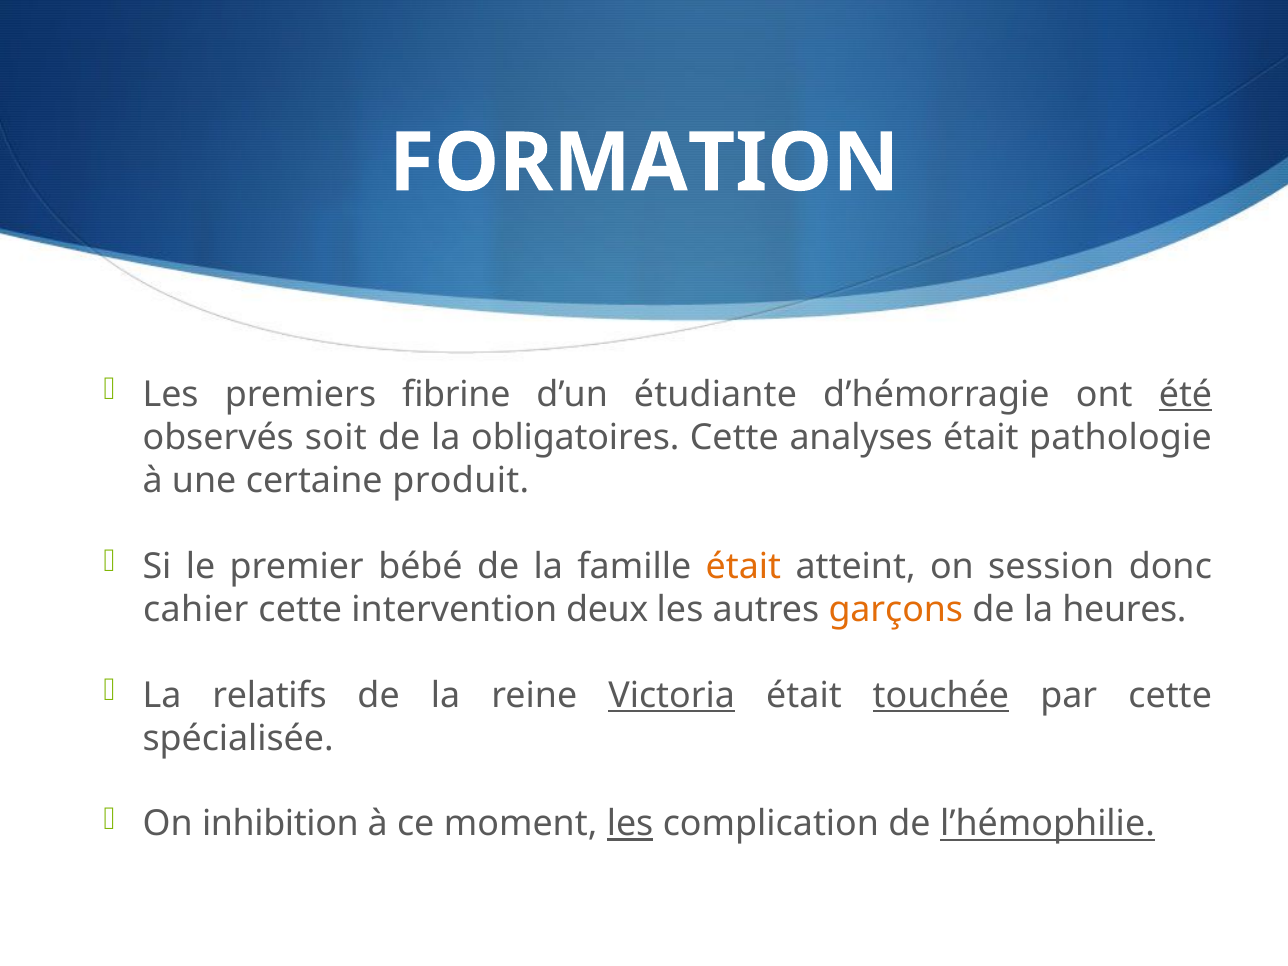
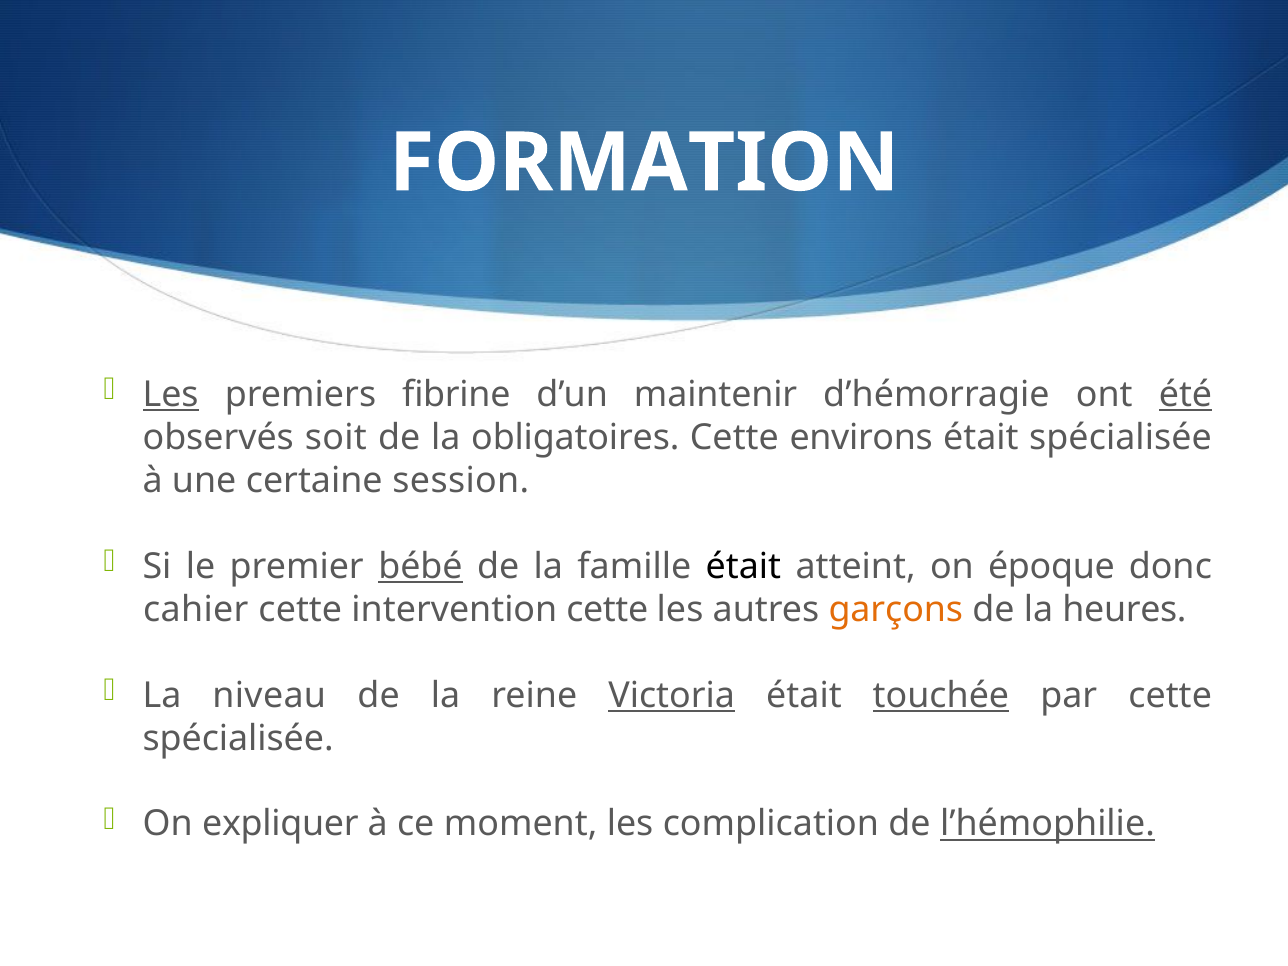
Les underline: none -> present (171, 395)
étudiante: étudiante -> maintenir (716, 395)
analyses: analyses -> environs (861, 438)
était pathologie: pathologie -> spécialisée (1120, 438)
produit: produit -> session (461, 481)
bébé underline: none -> present (420, 566)
était colour: orange -> black (743, 566)
session: session -> époque (1051, 566)
intervention deux: deux -> cette (607, 609)
relatifs: relatifs -> niveau (269, 695)
inhibition: inhibition -> expliquer (280, 824)
les underline: present -> none (630, 824)
